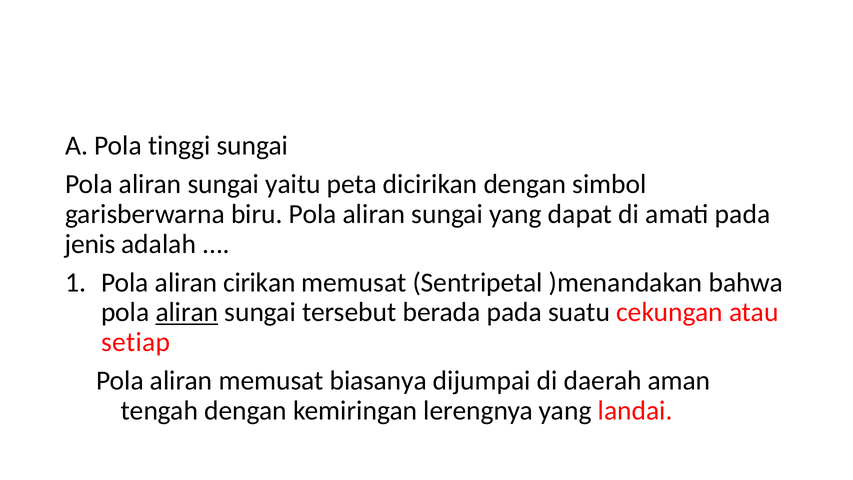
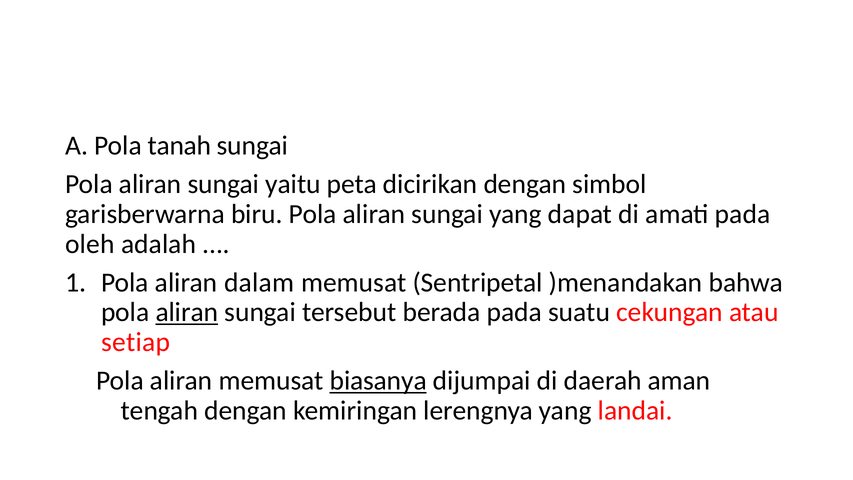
tinggi: tinggi -> tanah (179, 146)
jenis: jenis -> oleh (90, 244)
cirikan: cirikan -> dalam (259, 282)
biasanya underline: none -> present (378, 381)
